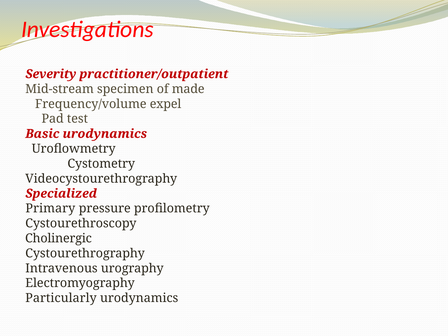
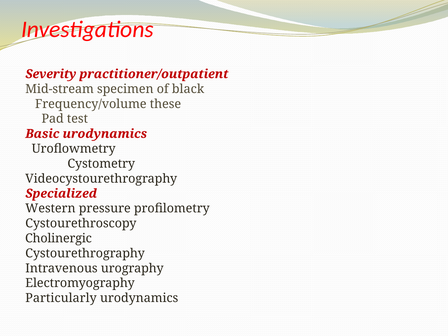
made: made -> black (188, 89)
expel: expel -> these (165, 104)
Primary: Primary -> Western (50, 208)
